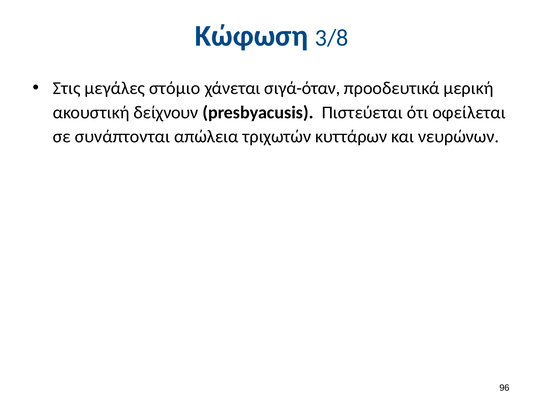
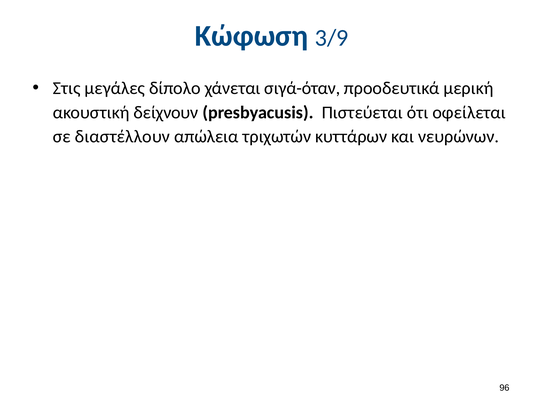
3/8: 3/8 -> 3/9 (332, 38)
στόμιο: στόμιο -> δίπολο (175, 88)
συνάπτονται: συνάπτονται -> διαστέλλουν (122, 137)
